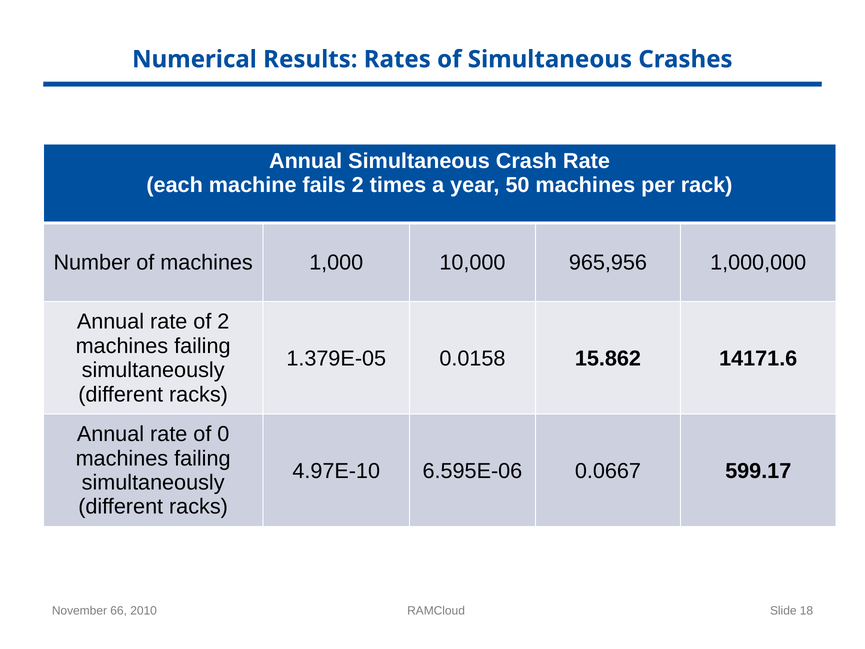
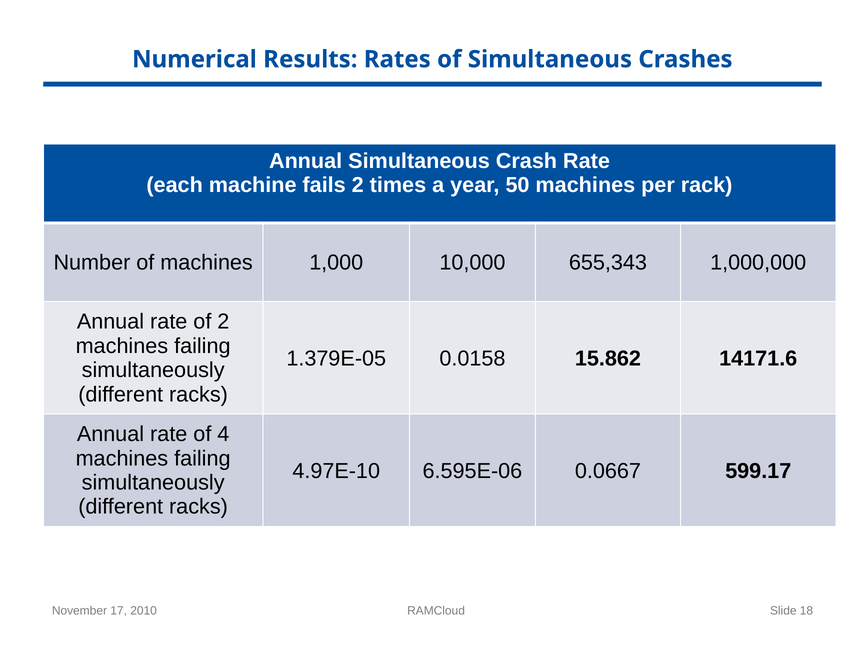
965,956: 965,956 -> 655,343 (608, 262)
0: 0 -> 4 (223, 434)
66: 66 -> 17 (119, 611)
